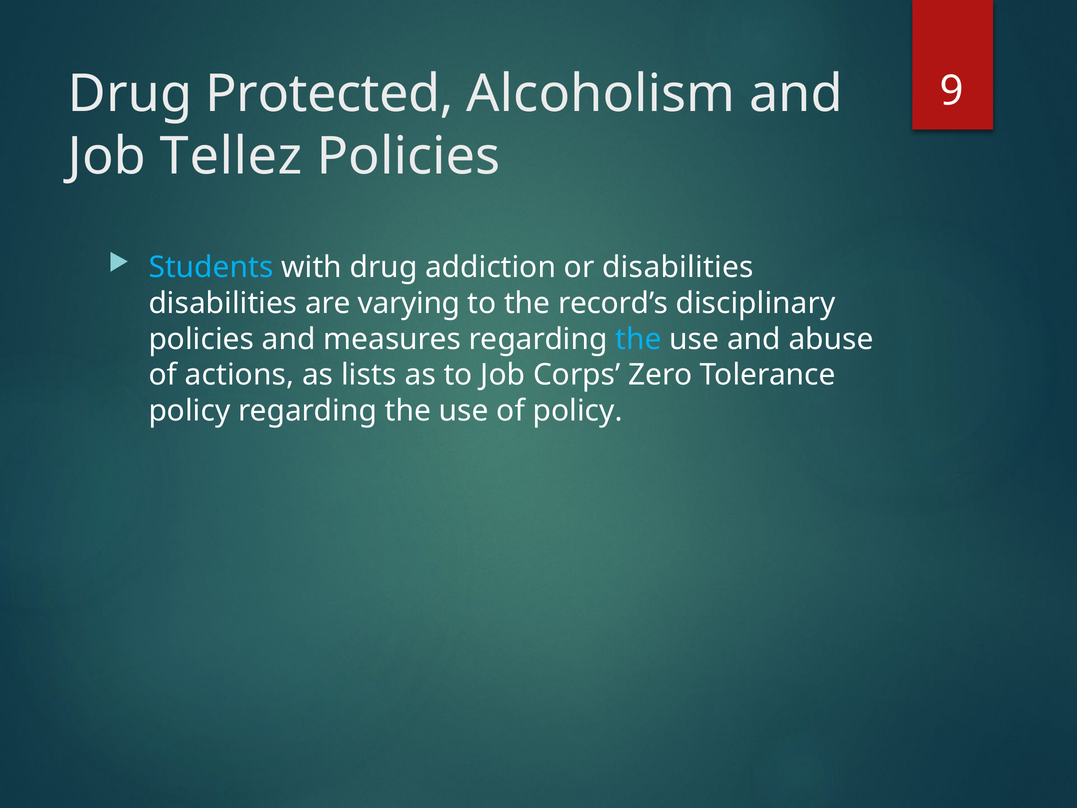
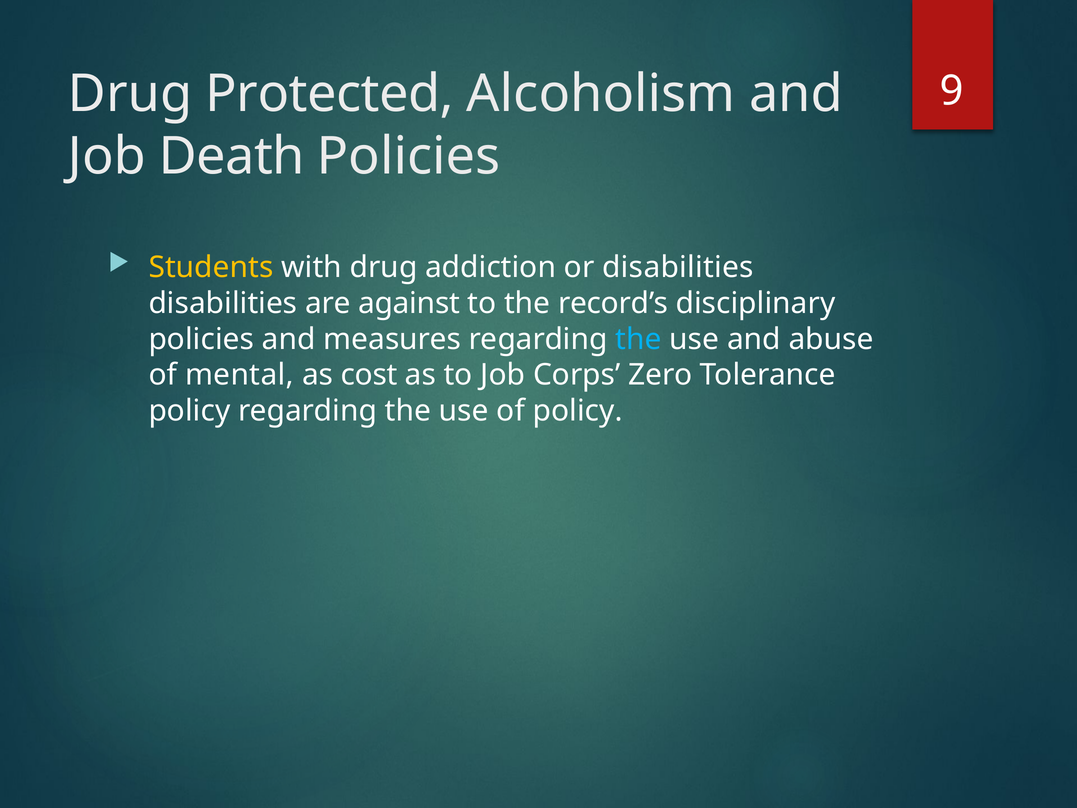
Tellez: Tellez -> Death (232, 157)
Students colour: light blue -> yellow (211, 267)
varying: varying -> against (409, 303)
actions: actions -> mental (239, 375)
lists: lists -> cost (369, 375)
